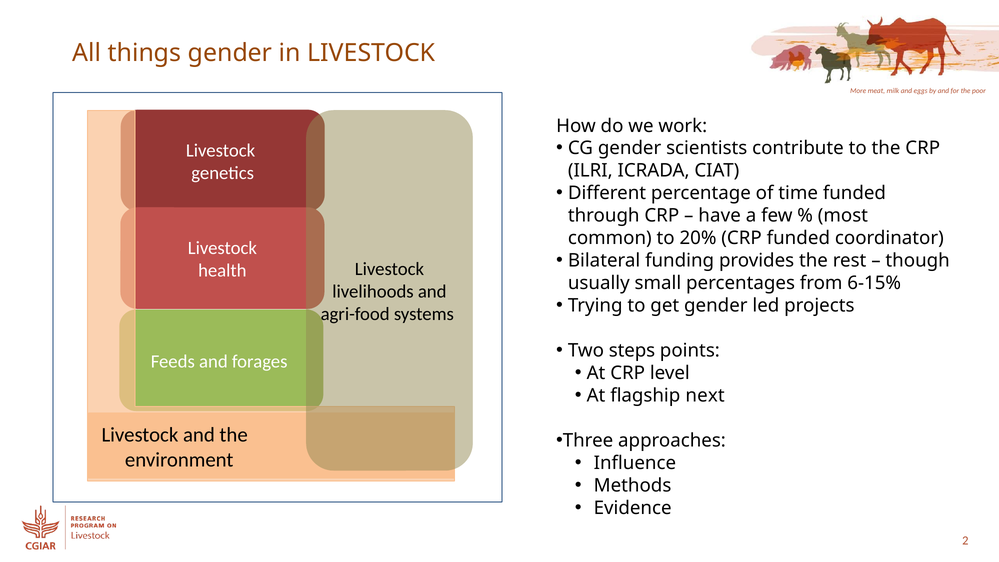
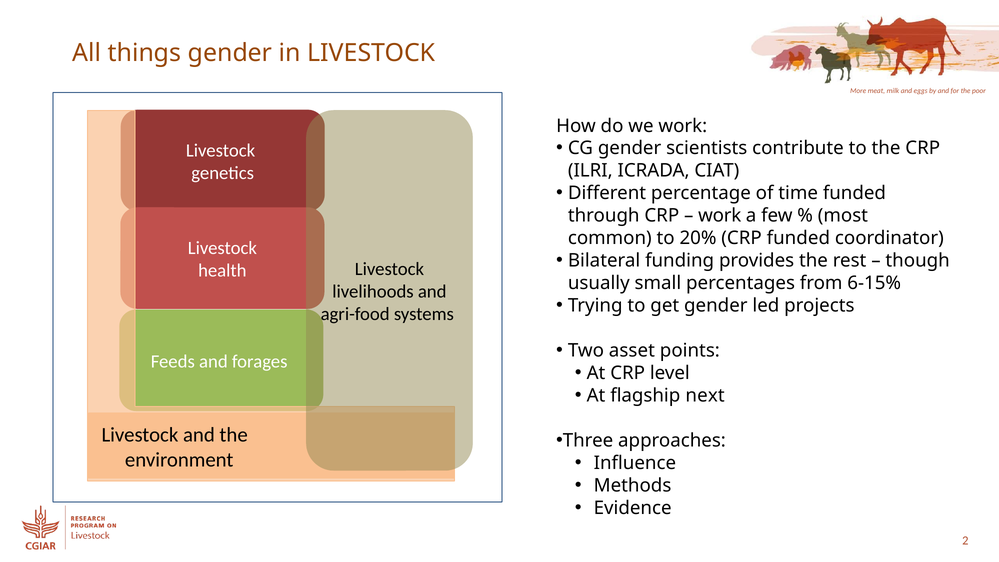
have: have -> work (720, 216)
steps: steps -> asset (632, 351)
